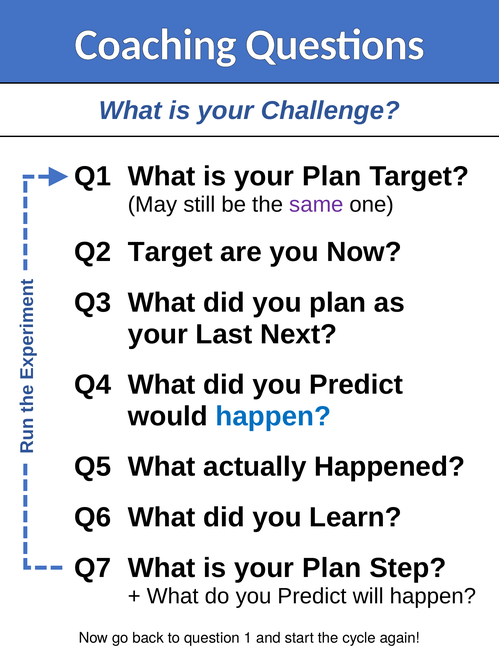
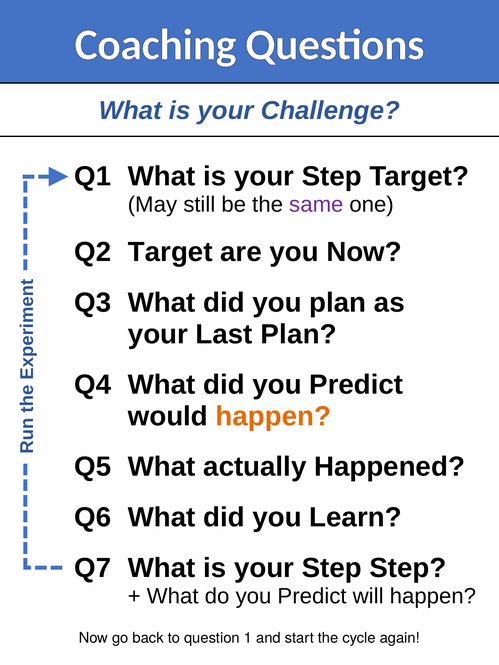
Plan: Plan -> Step (332, 176)
Last Next: Next -> Plan (299, 334)
happen colour: blue -> orange (273, 417)
Plan: Plan -> Step (332, 568)
